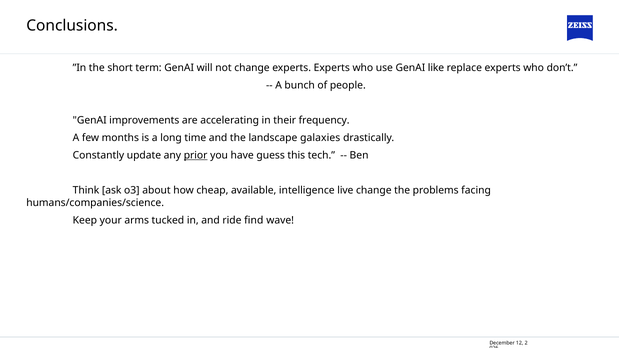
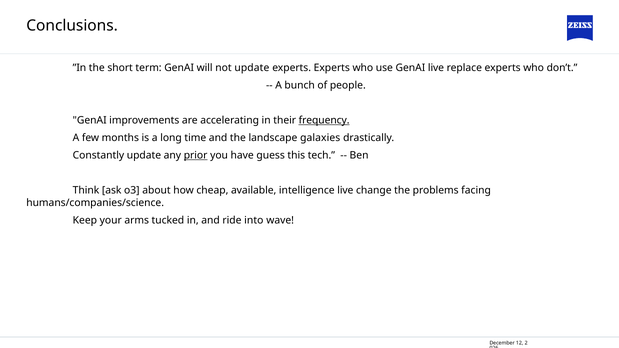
not change: change -> update (252, 68)
GenAI like: like -> live (436, 68)
frequency underline: none -> present (324, 120)
find: find -> into (254, 220)
